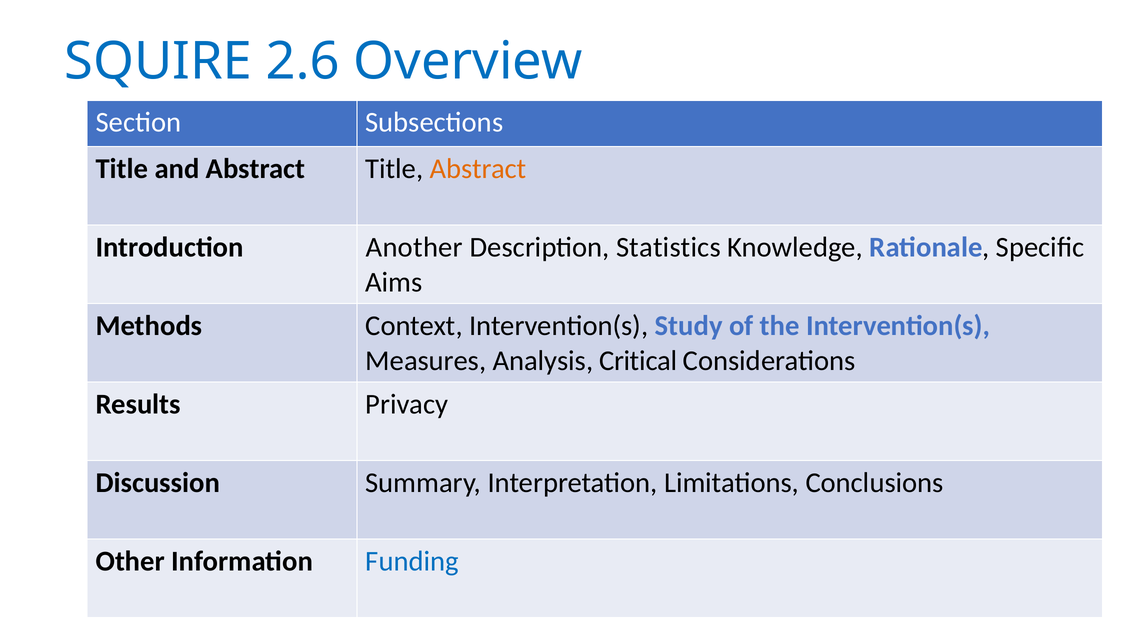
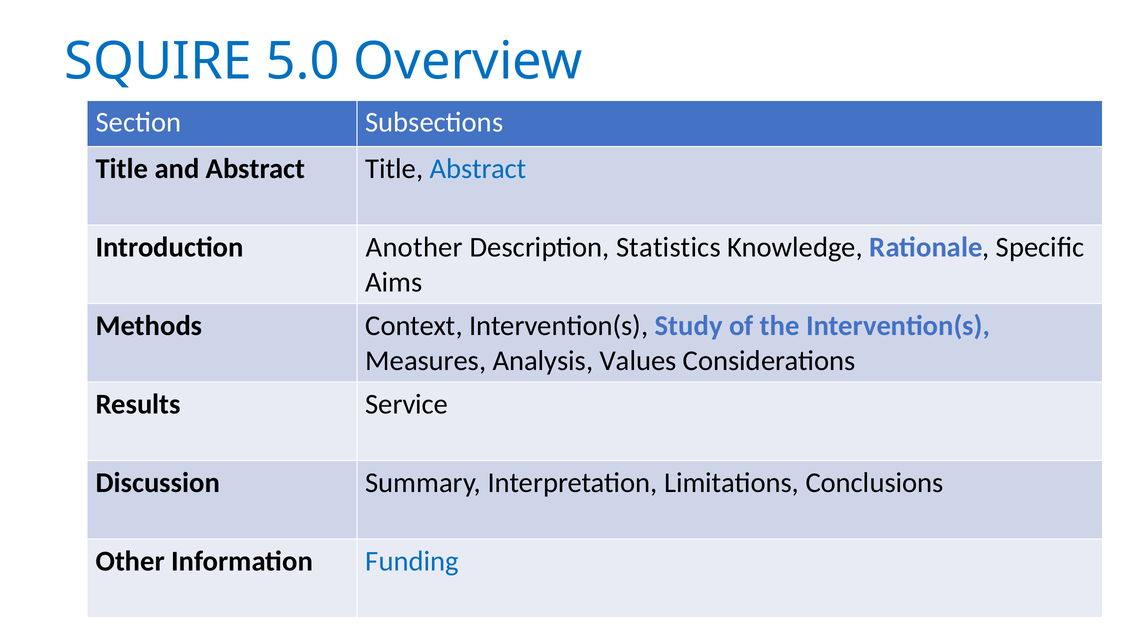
2.6: 2.6 -> 5.0 (303, 62)
Abstract colour: orange -> blue (478, 169)
Critical: Critical -> Values (638, 361)
Privacy: Privacy -> Service (407, 404)
